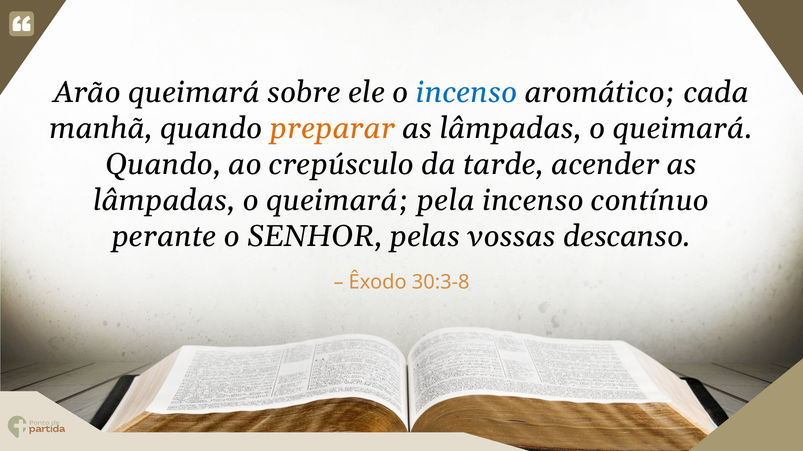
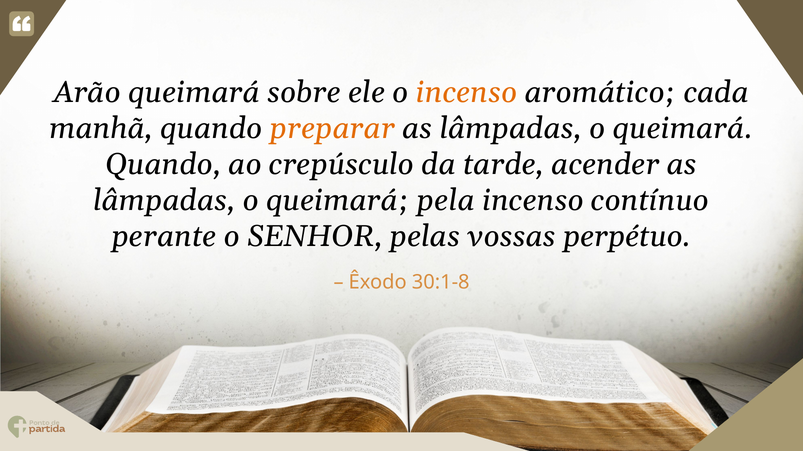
incenso colour: blue -> orange (467, 92)
descanso: descanso -> perpétuo (627, 237)
30:3-8: 30:3-8 -> 30:1-8 (441, 283)
